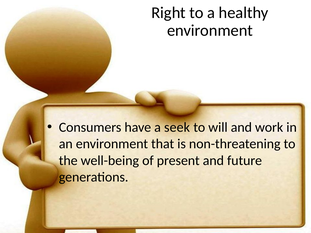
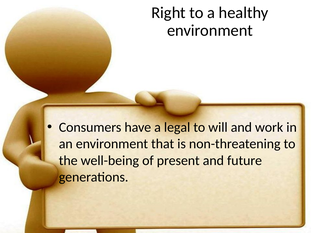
seek: seek -> legal (177, 127)
